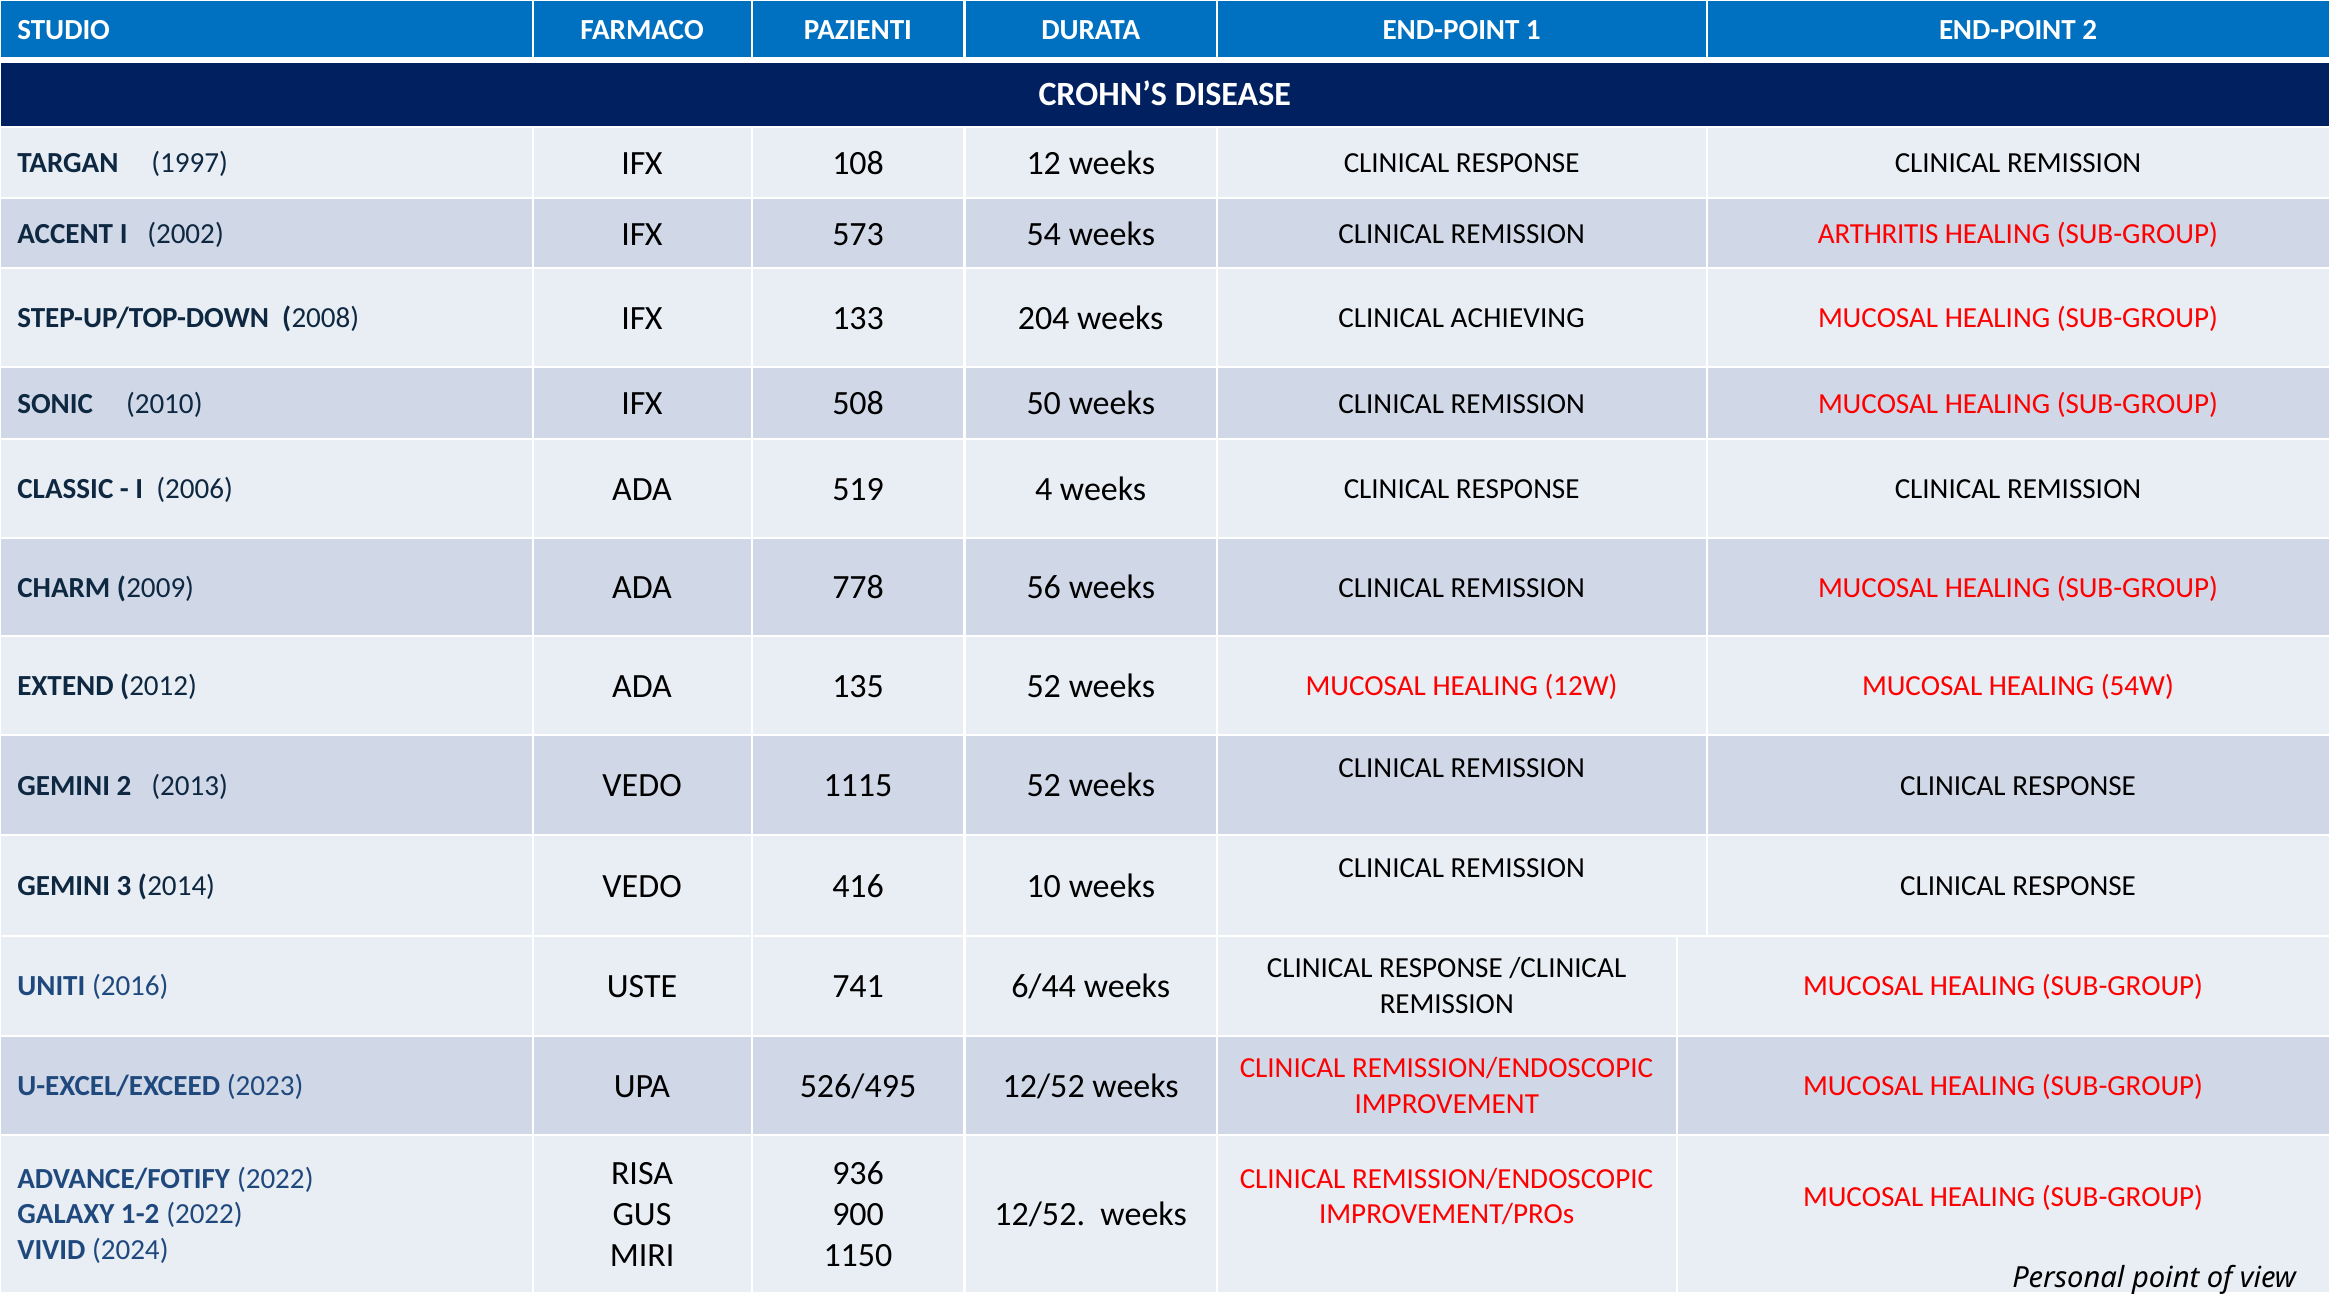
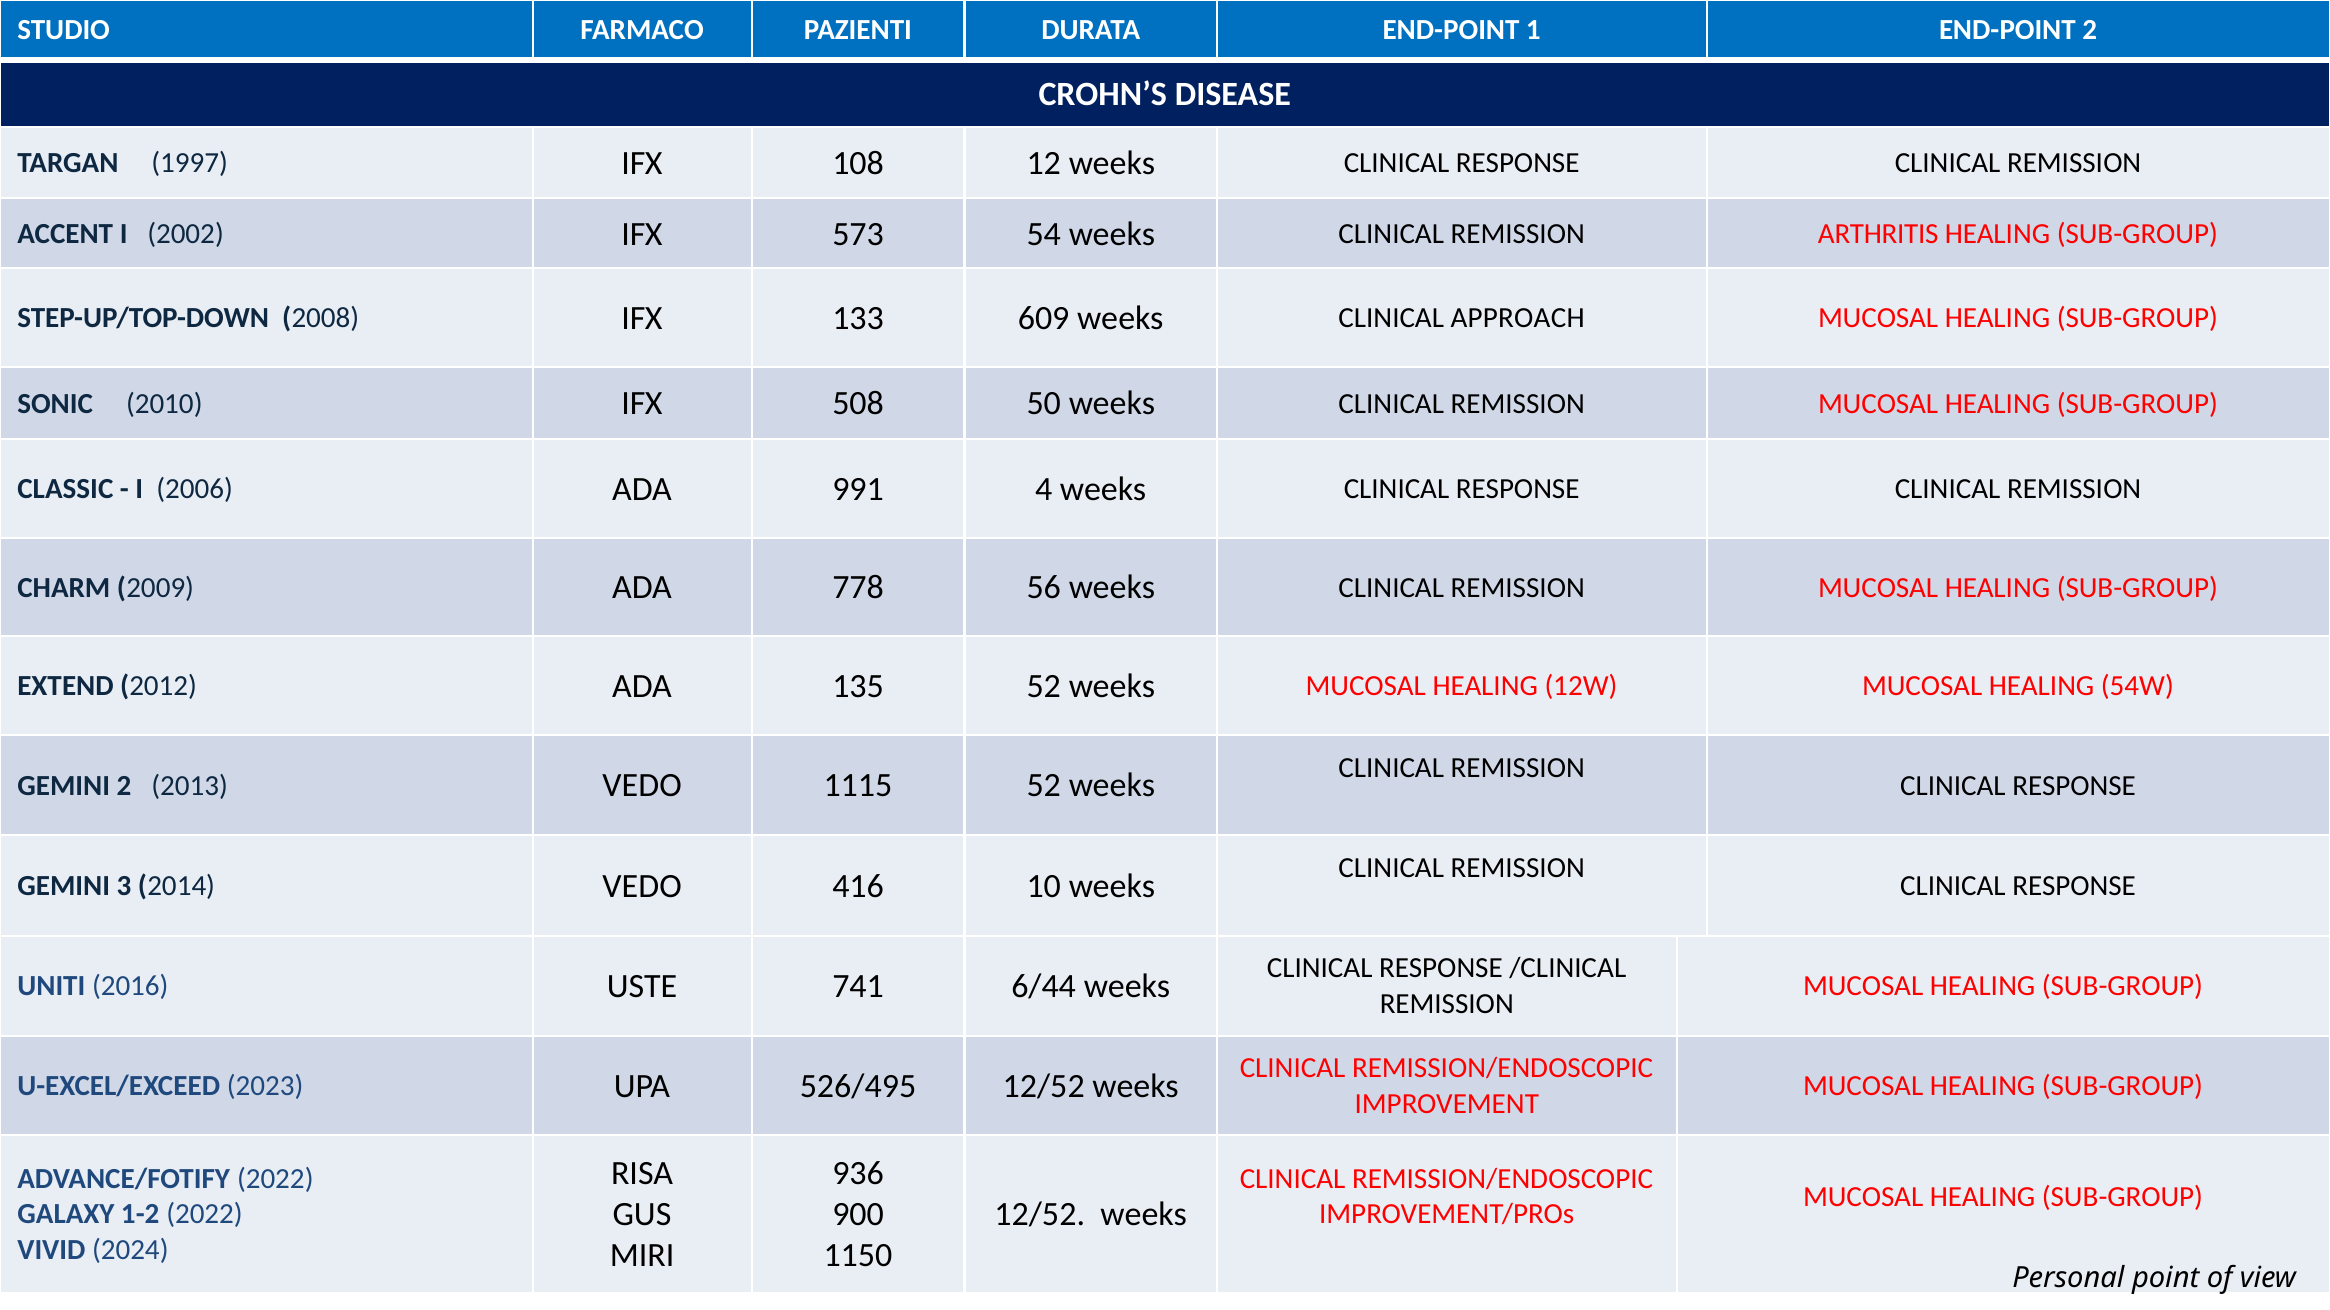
204: 204 -> 609 (1044, 318)
ACHIEVING: ACHIEVING -> APPROACH (1518, 318)
519: 519 -> 991 (858, 489)
